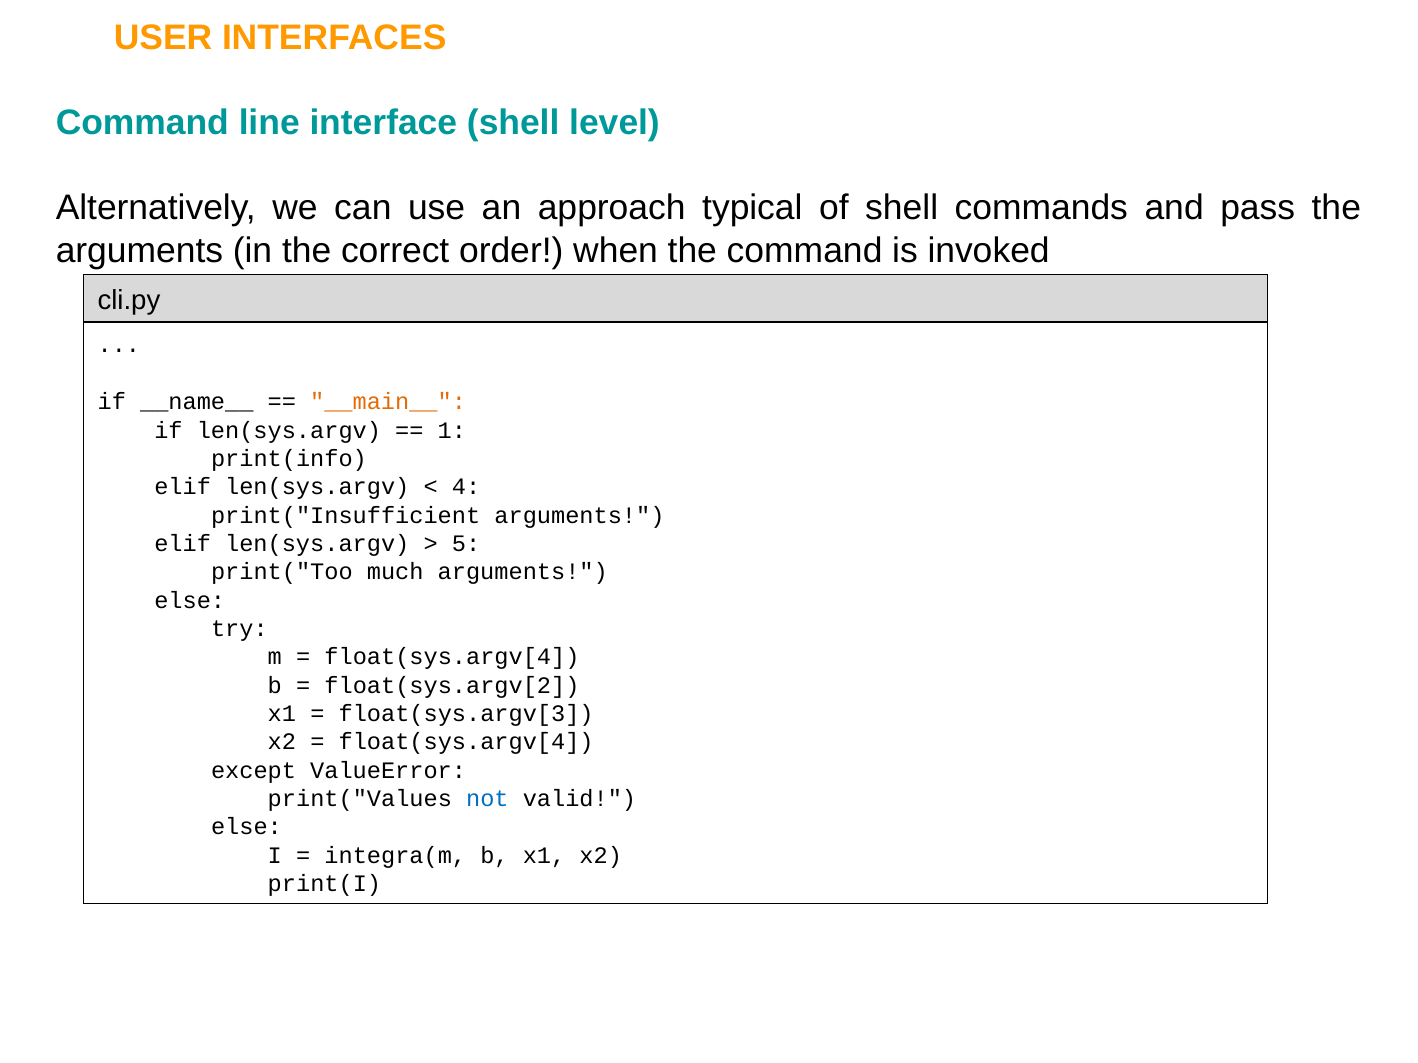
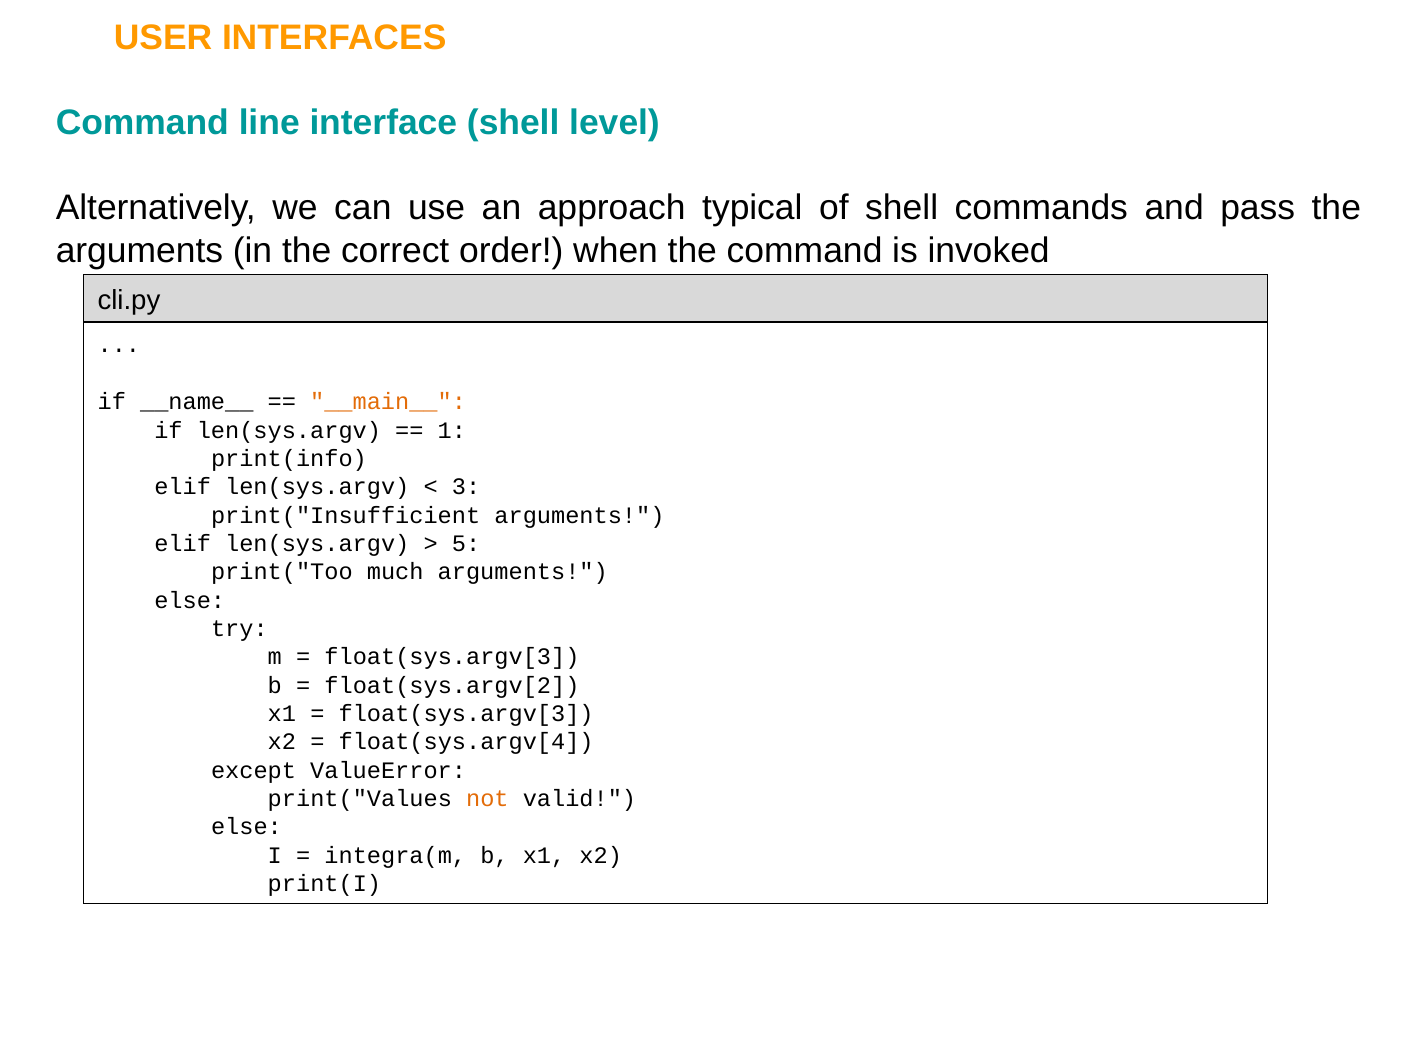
4: 4 -> 3 (466, 487)
float(sys.argv[4: float(sys.argv[4 -> float(sys.argv[3 (452, 657)
not colour: blue -> orange (487, 799)
